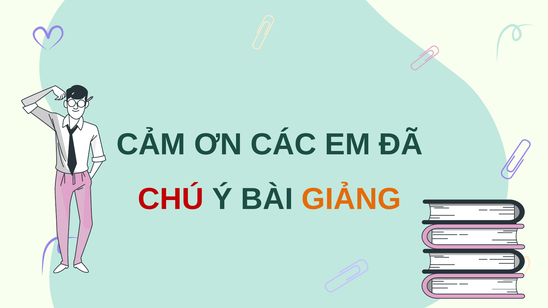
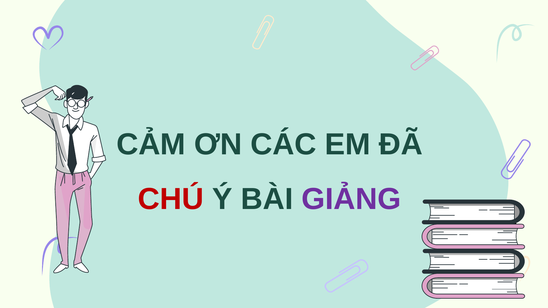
GIẢNG colour: orange -> purple (351, 199)
